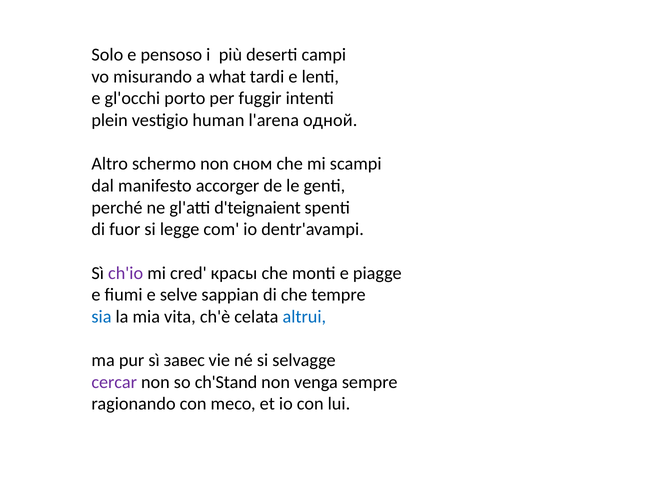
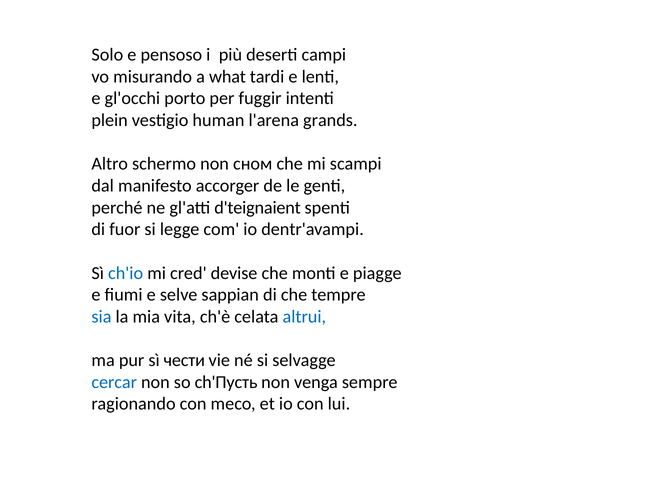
одной: одной -> grands (330, 120)
ch'io colour: purple -> blue (126, 273)
красы: красы -> devise (234, 273)
завес: завес -> чести (184, 361)
cercar colour: purple -> blue (114, 382)
ch'Stand: ch'Stand -> ch'Пусть (226, 382)
